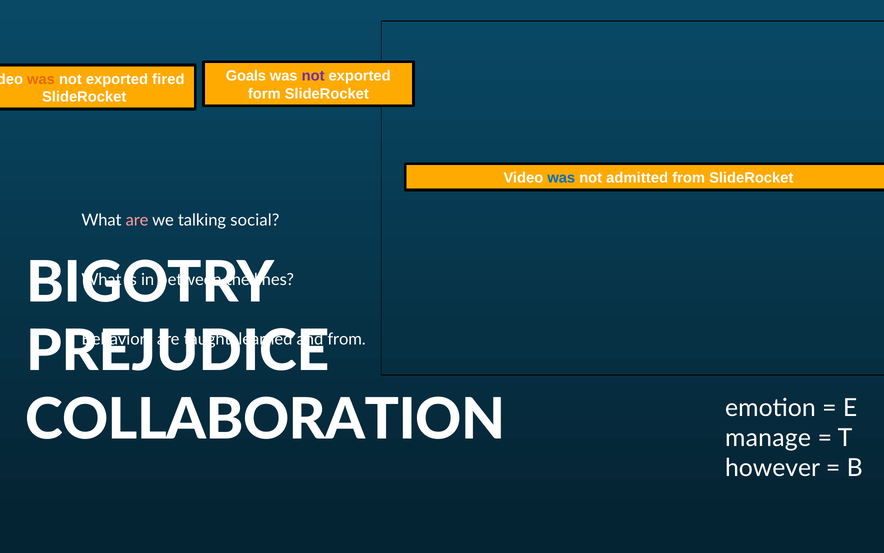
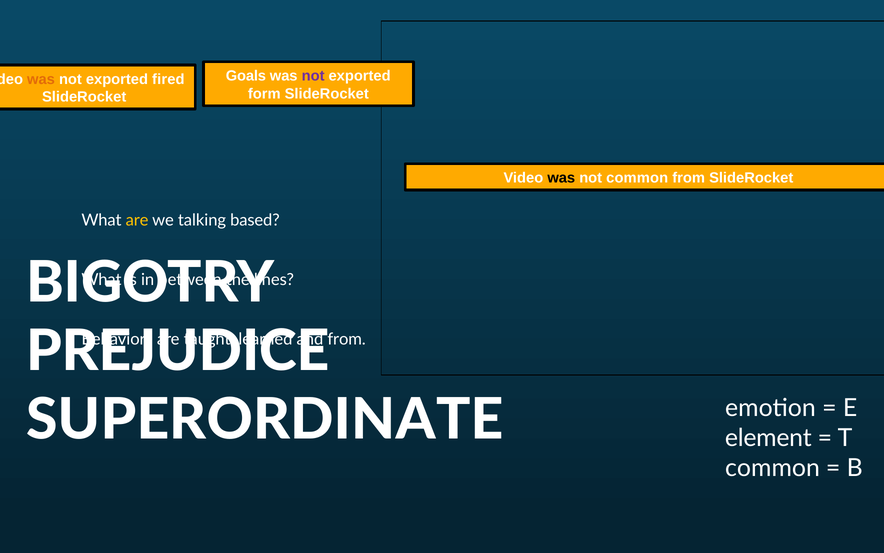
was colour: blue -> black (561, 178)
not admitted: admitted -> common (637, 178)
are colour: pink -> yellow (137, 220)
social: social -> based (255, 220)
COLLABORATION: COLLABORATION -> SUPERORDINATE (265, 420)
manage: manage -> element (768, 438)
however: however -> common (773, 467)
